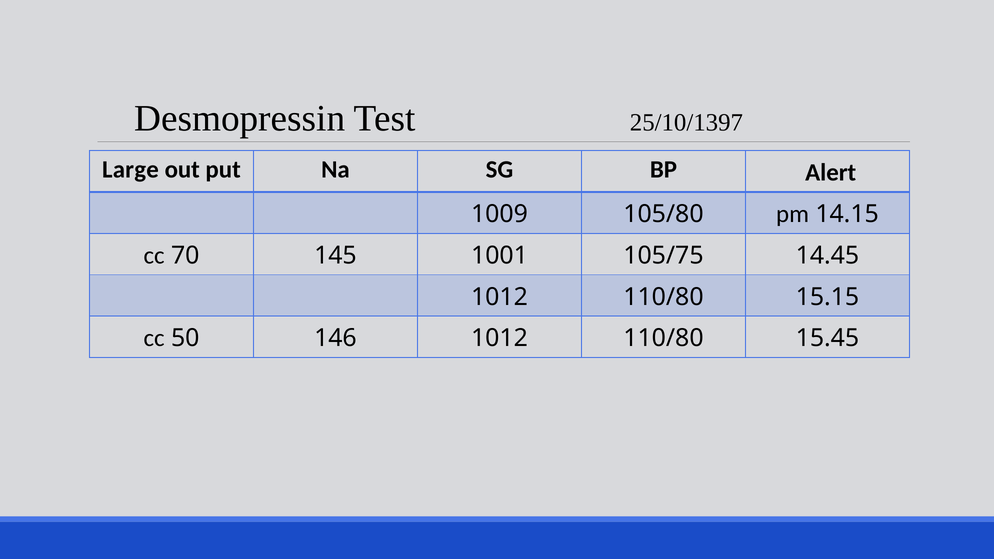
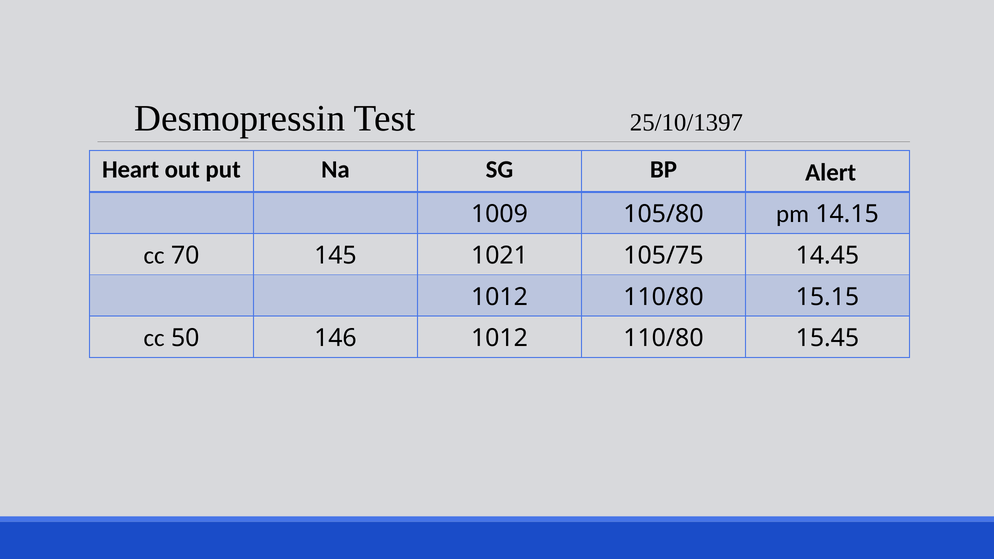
Large: Large -> Heart (131, 170)
1001: 1001 -> 1021 (499, 255)
